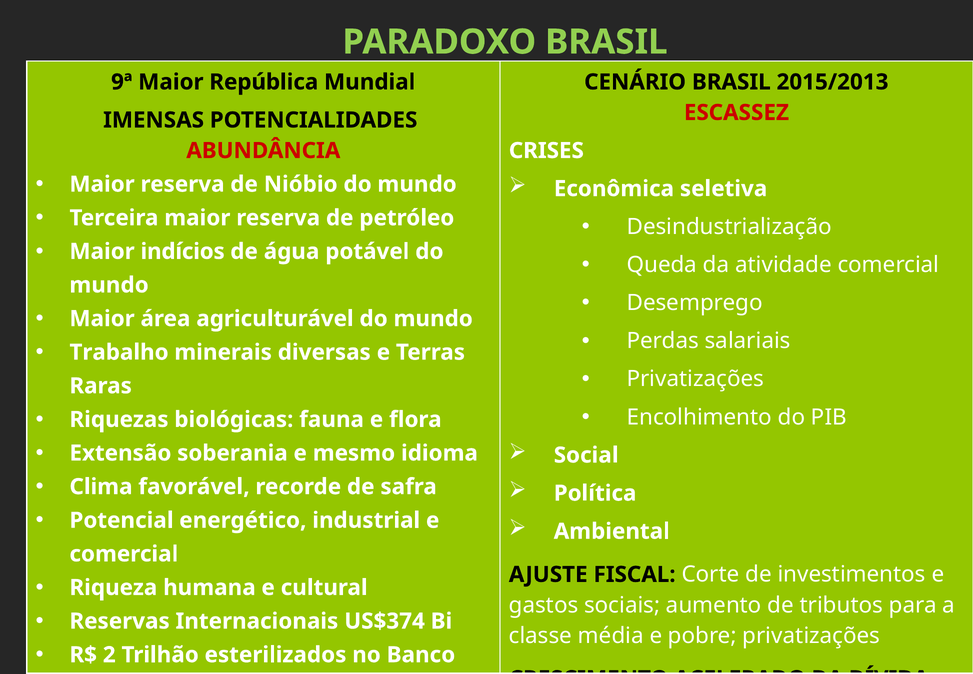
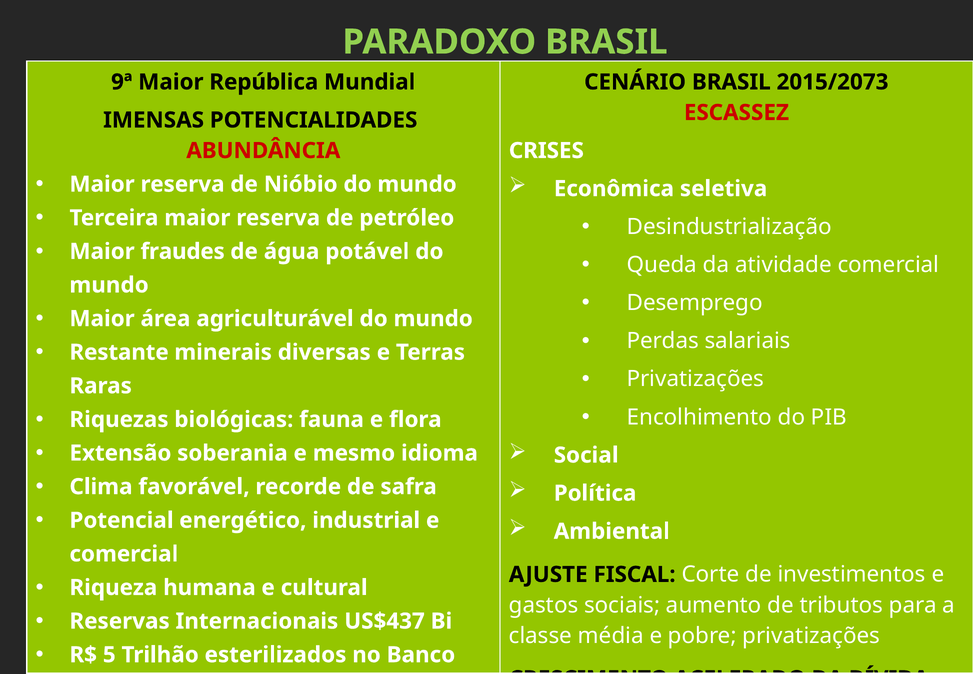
2015/2013: 2015/2013 -> 2015/2073 (833, 82)
indícios: indícios -> fraudes (183, 251)
Trabalho: Trabalho -> Restante (119, 352)
US$374: US$374 -> US$437 (385, 621)
2: 2 -> 5 (109, 654)
